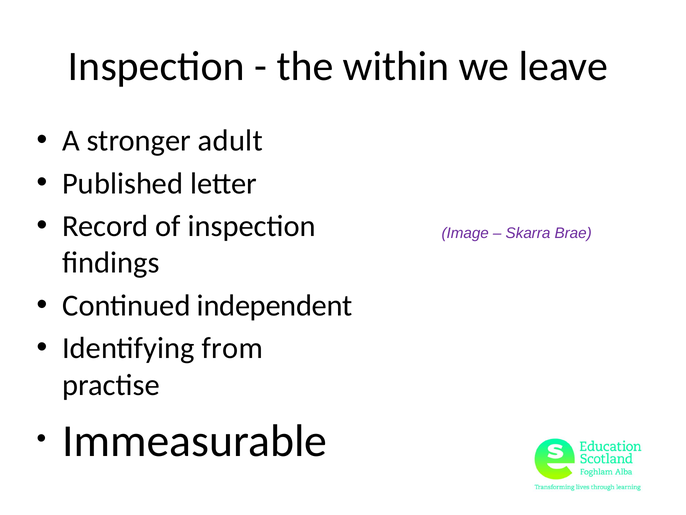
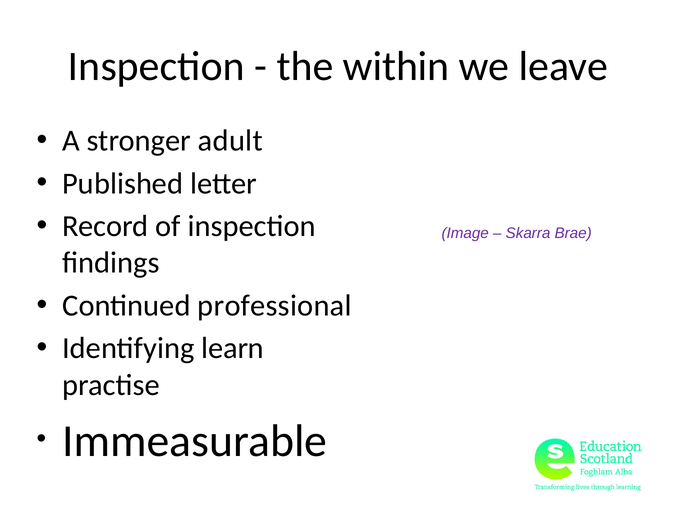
independent: independent -> professional (275, 305)
from: from -> learn (233, 348)
